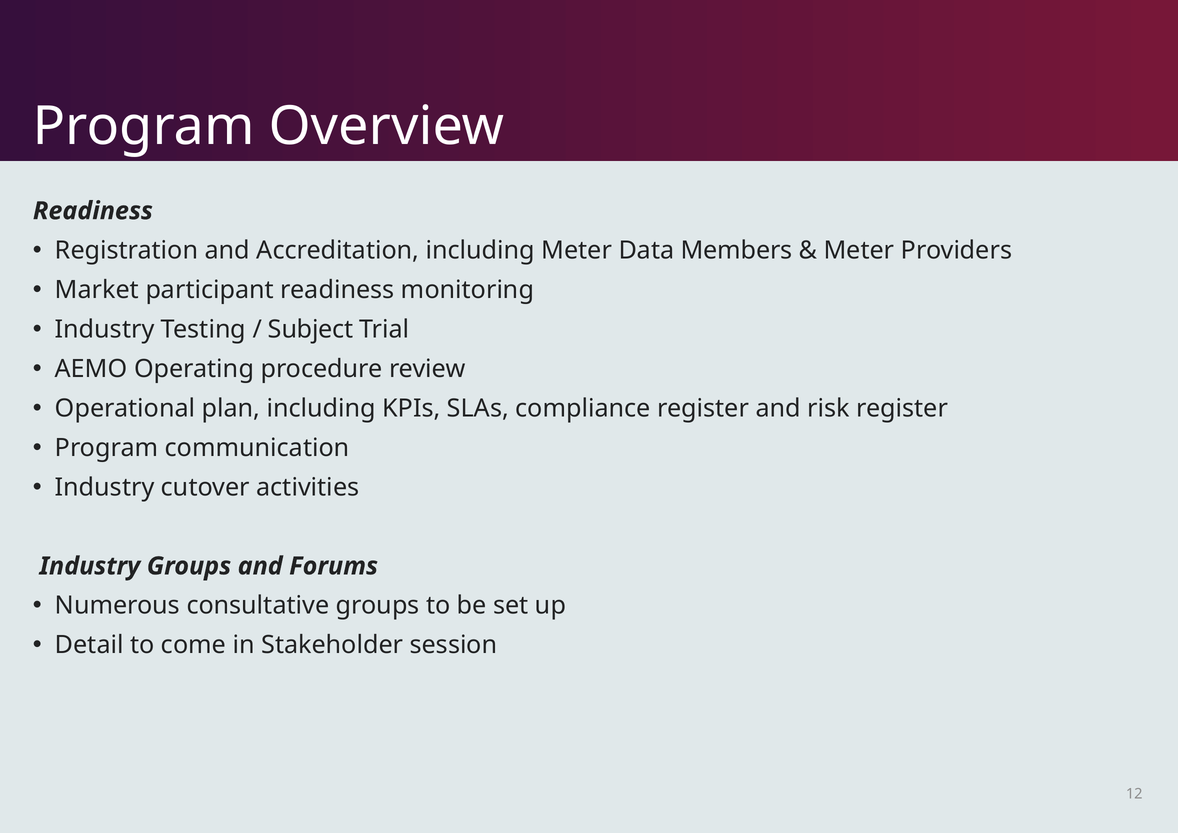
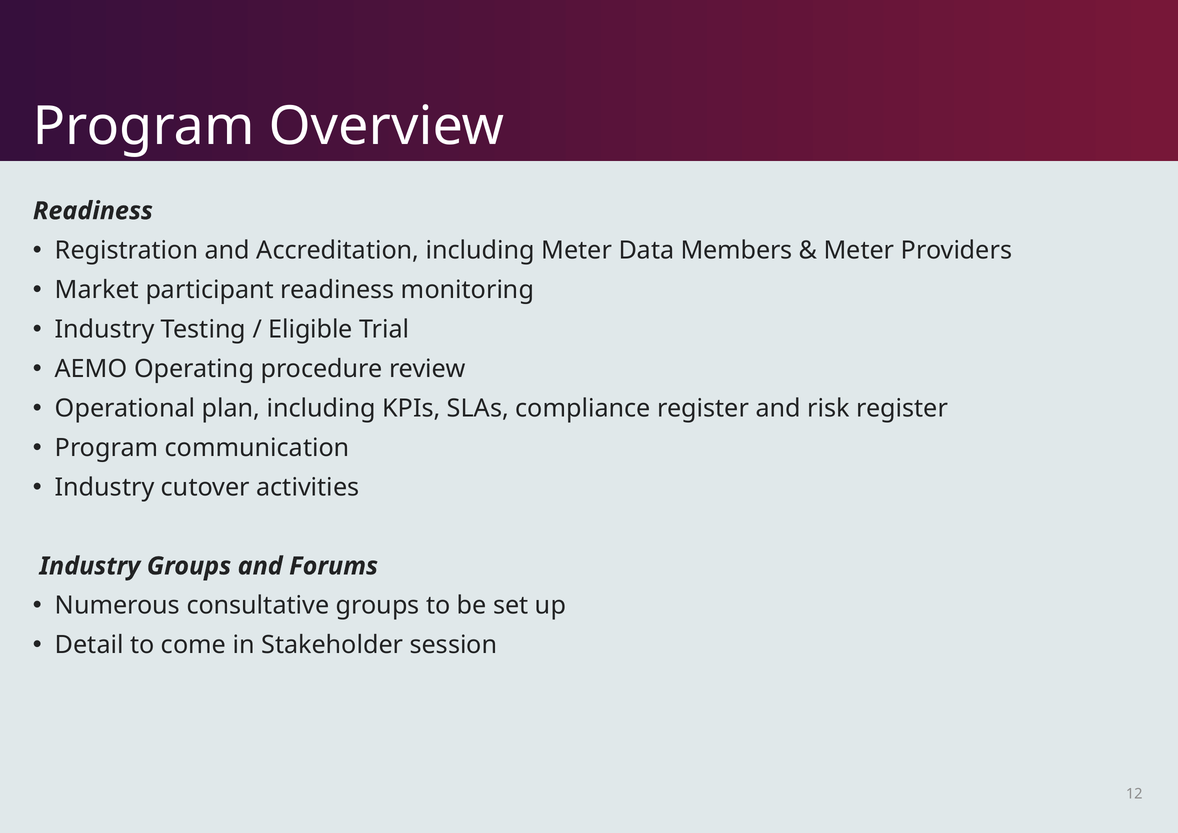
Subject: Subject -> Eligible (311, 329)
